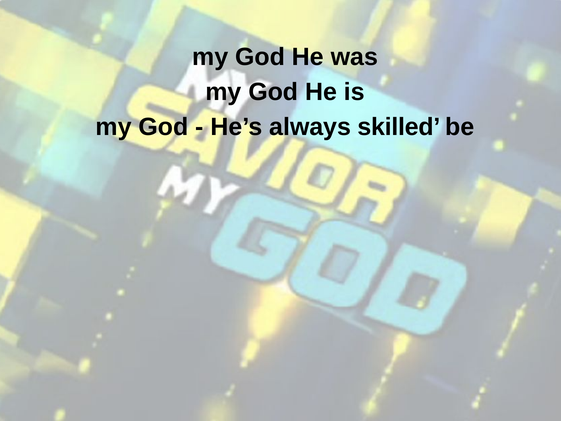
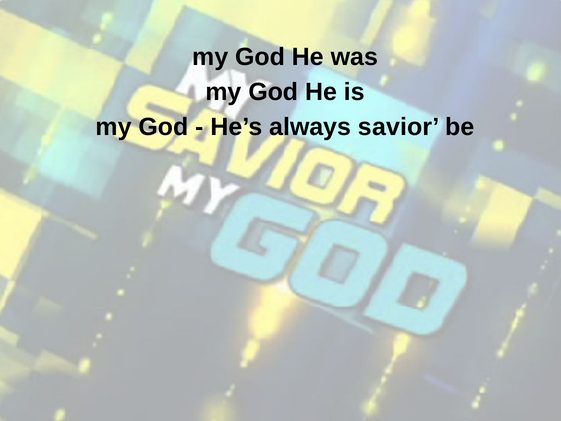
skilled: skilled -> savior (399, 127)
